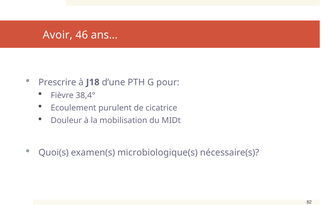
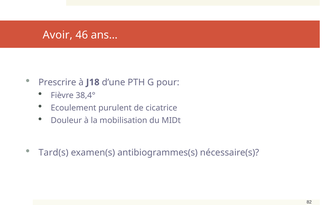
Quoi(s: Quoi(s -> Tard(s (53, 153)
microbiologique(s: microbiologique(s -> antibiogrammes(s (158, 153)
